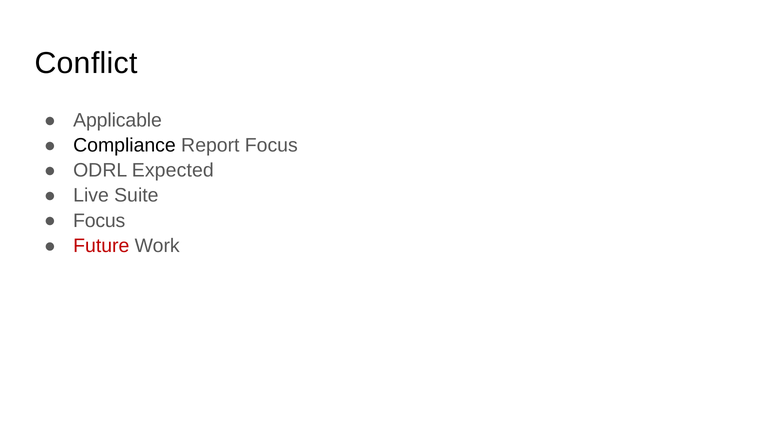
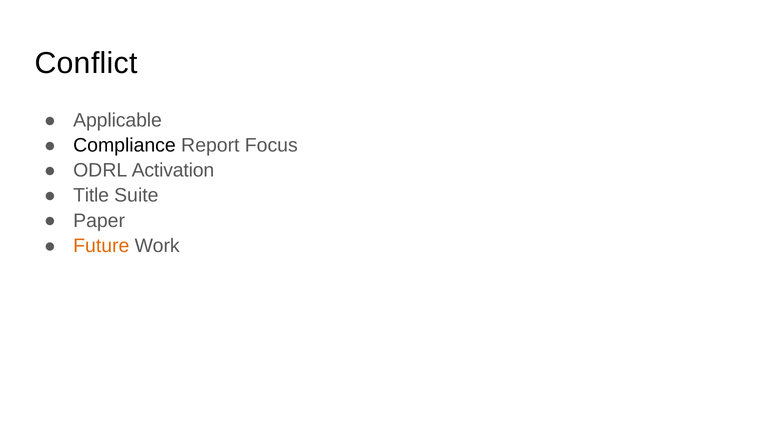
Expected: Expected -> Activation (173, 170)
Live: Live -> Title (91, 195)
Focus: Focus -> Paper (99, 220)
Future colour: red -> orange (101, 245)
